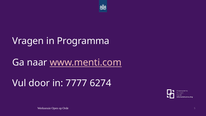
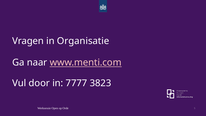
Programma: Programma -> Organisatie (83, 41)
6274: 6274 -> 3823 (100, 83)
